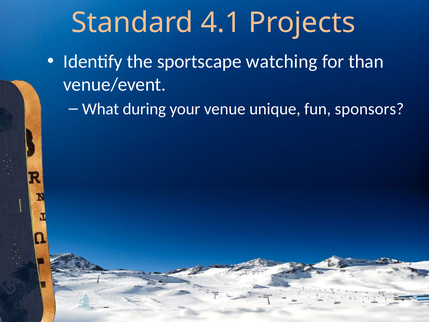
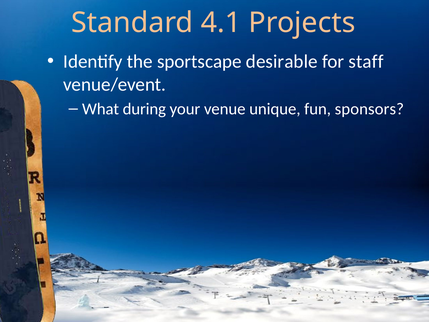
watching: watching -> desirable (282, 61)
than: than -> staff (366, 61)
